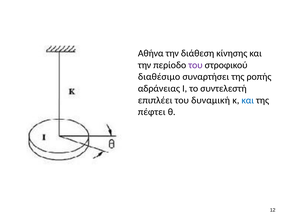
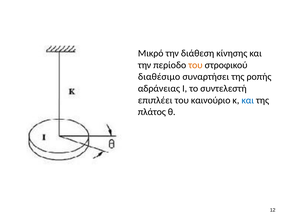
Αθήνα: Αθήνα -> Μικρό (151, 53)
του colour: purple -> orange (195, 65)
δυναμική: δυναμική -> καινούριο (211, 100)
πέφτει: πέφτει -> πλάτος (152, 112)
